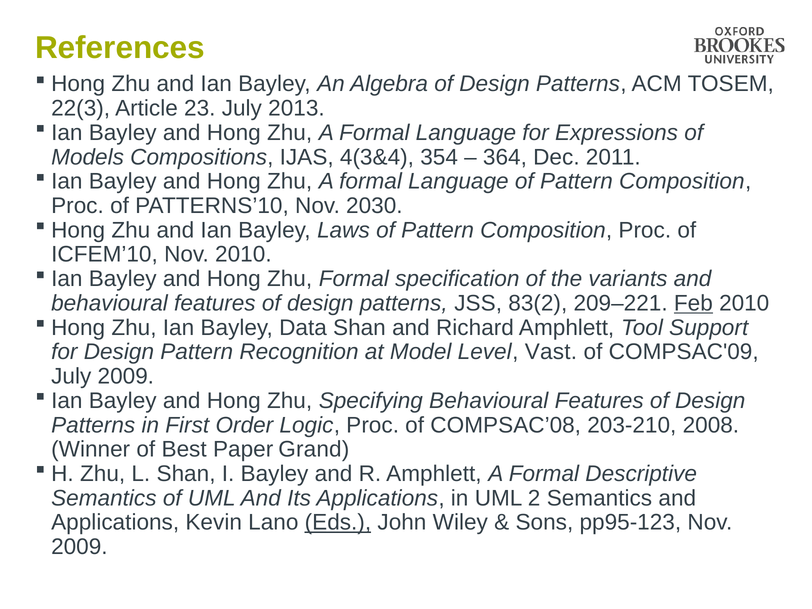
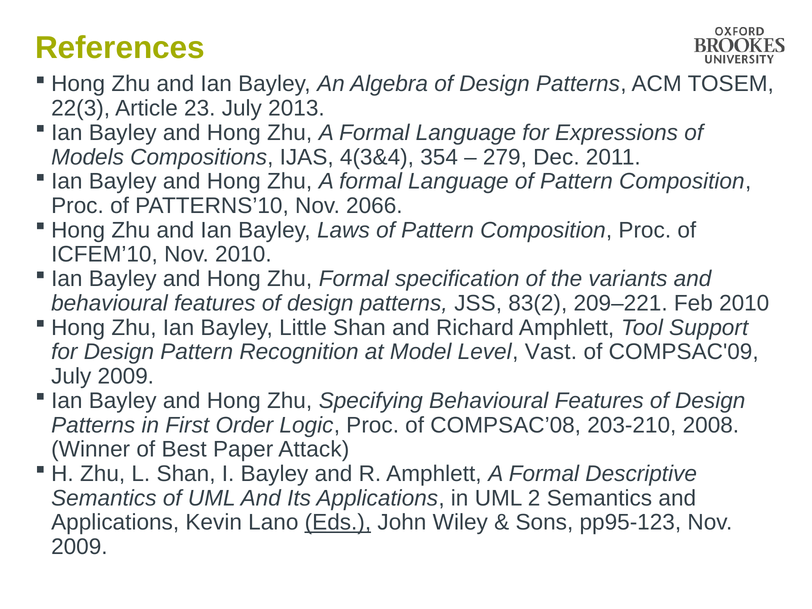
364: 364 -> 279 (505, 157)
2030: 2030 -> 2066 (374, 206)
Feb underline: present -> none (693, 303)
Data: Data -> Little (303, 328)
Grand: Grand -> Attack (314, 449)
